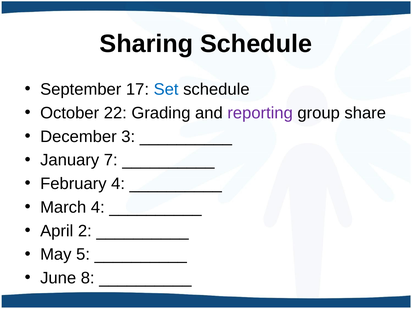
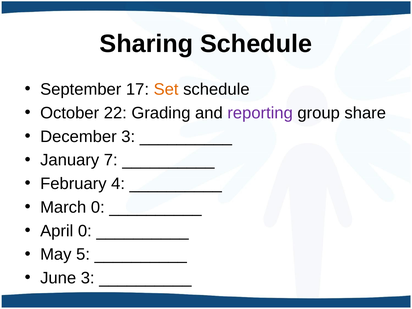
Set colour: blue -> orange (166, 89)
March 4: 4 -> 0 (98, 207)
April 2: 2 -> 0 (85, 231)
June 8: 8 -> 3 (88, 278)
